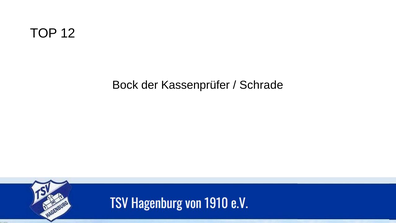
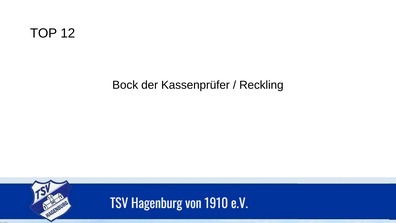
Schrade: Schrade -> Reckling (261, 85)
